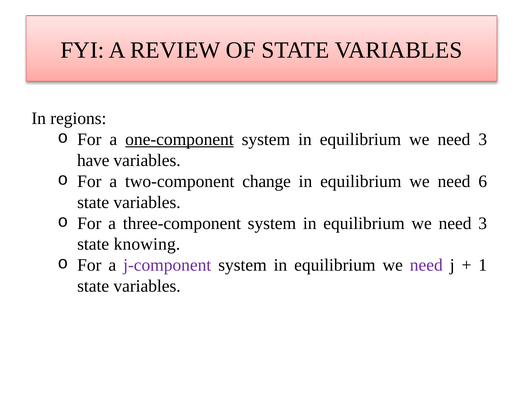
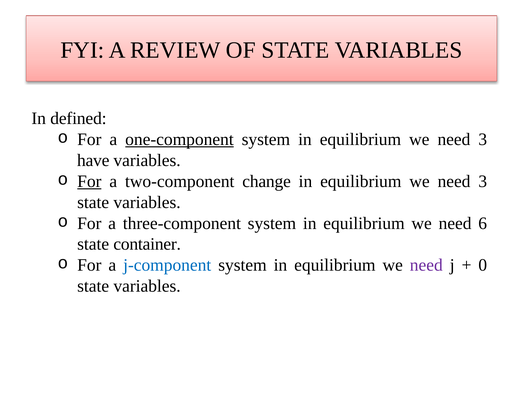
regions: regions -> defined (78, 118)
For underline: none -> present (89, 181)
6: 6 -> 3 (483, 181)
3: 3 -> 6 (483, 223)
knowing: knowing -> container (147, 244)
j-component colour: purple -> blue (167, 265)
1: 1 -> 0 (483, 265)
